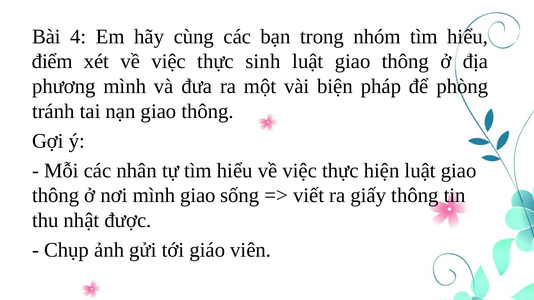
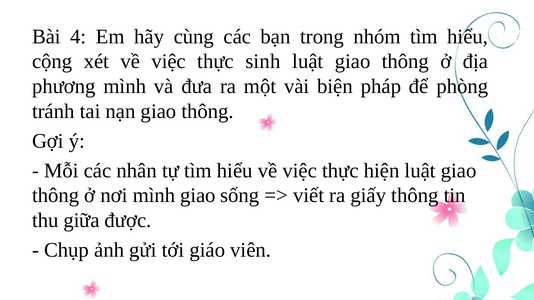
điểm: điểm -> cộng (52, 62)
nhật: nhật -> giữa (82, 221)
